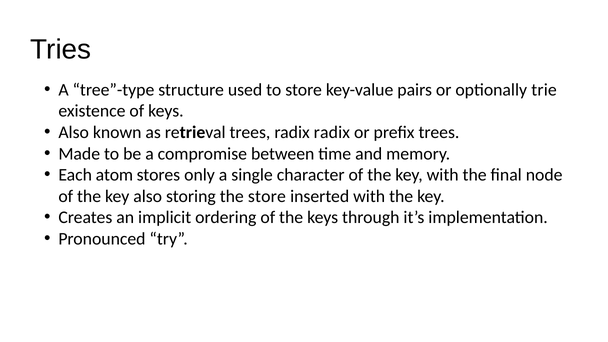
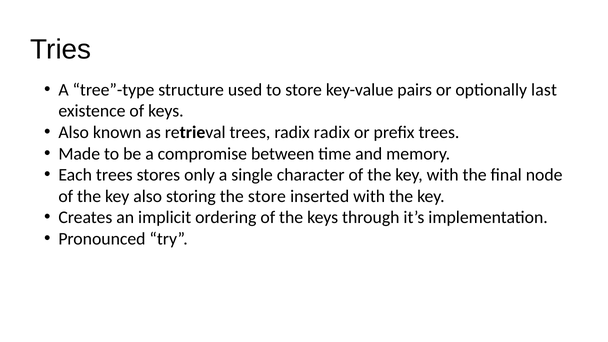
trie: trie -> last (544, 90)
Each atom: atom -> trees (114, 175)
